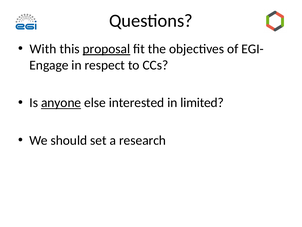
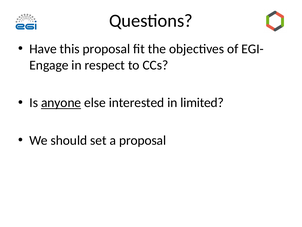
With: With -> Have (43, 49)
proposal underline: present -> none (106, 49)
a research: research -> proposal (143, 140)
